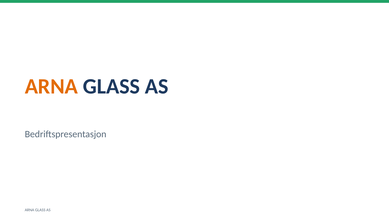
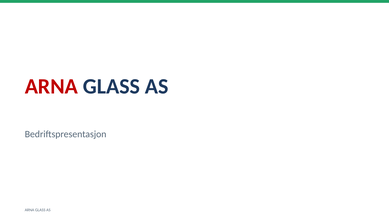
ARNA colour: orange -> red (51, 86)
